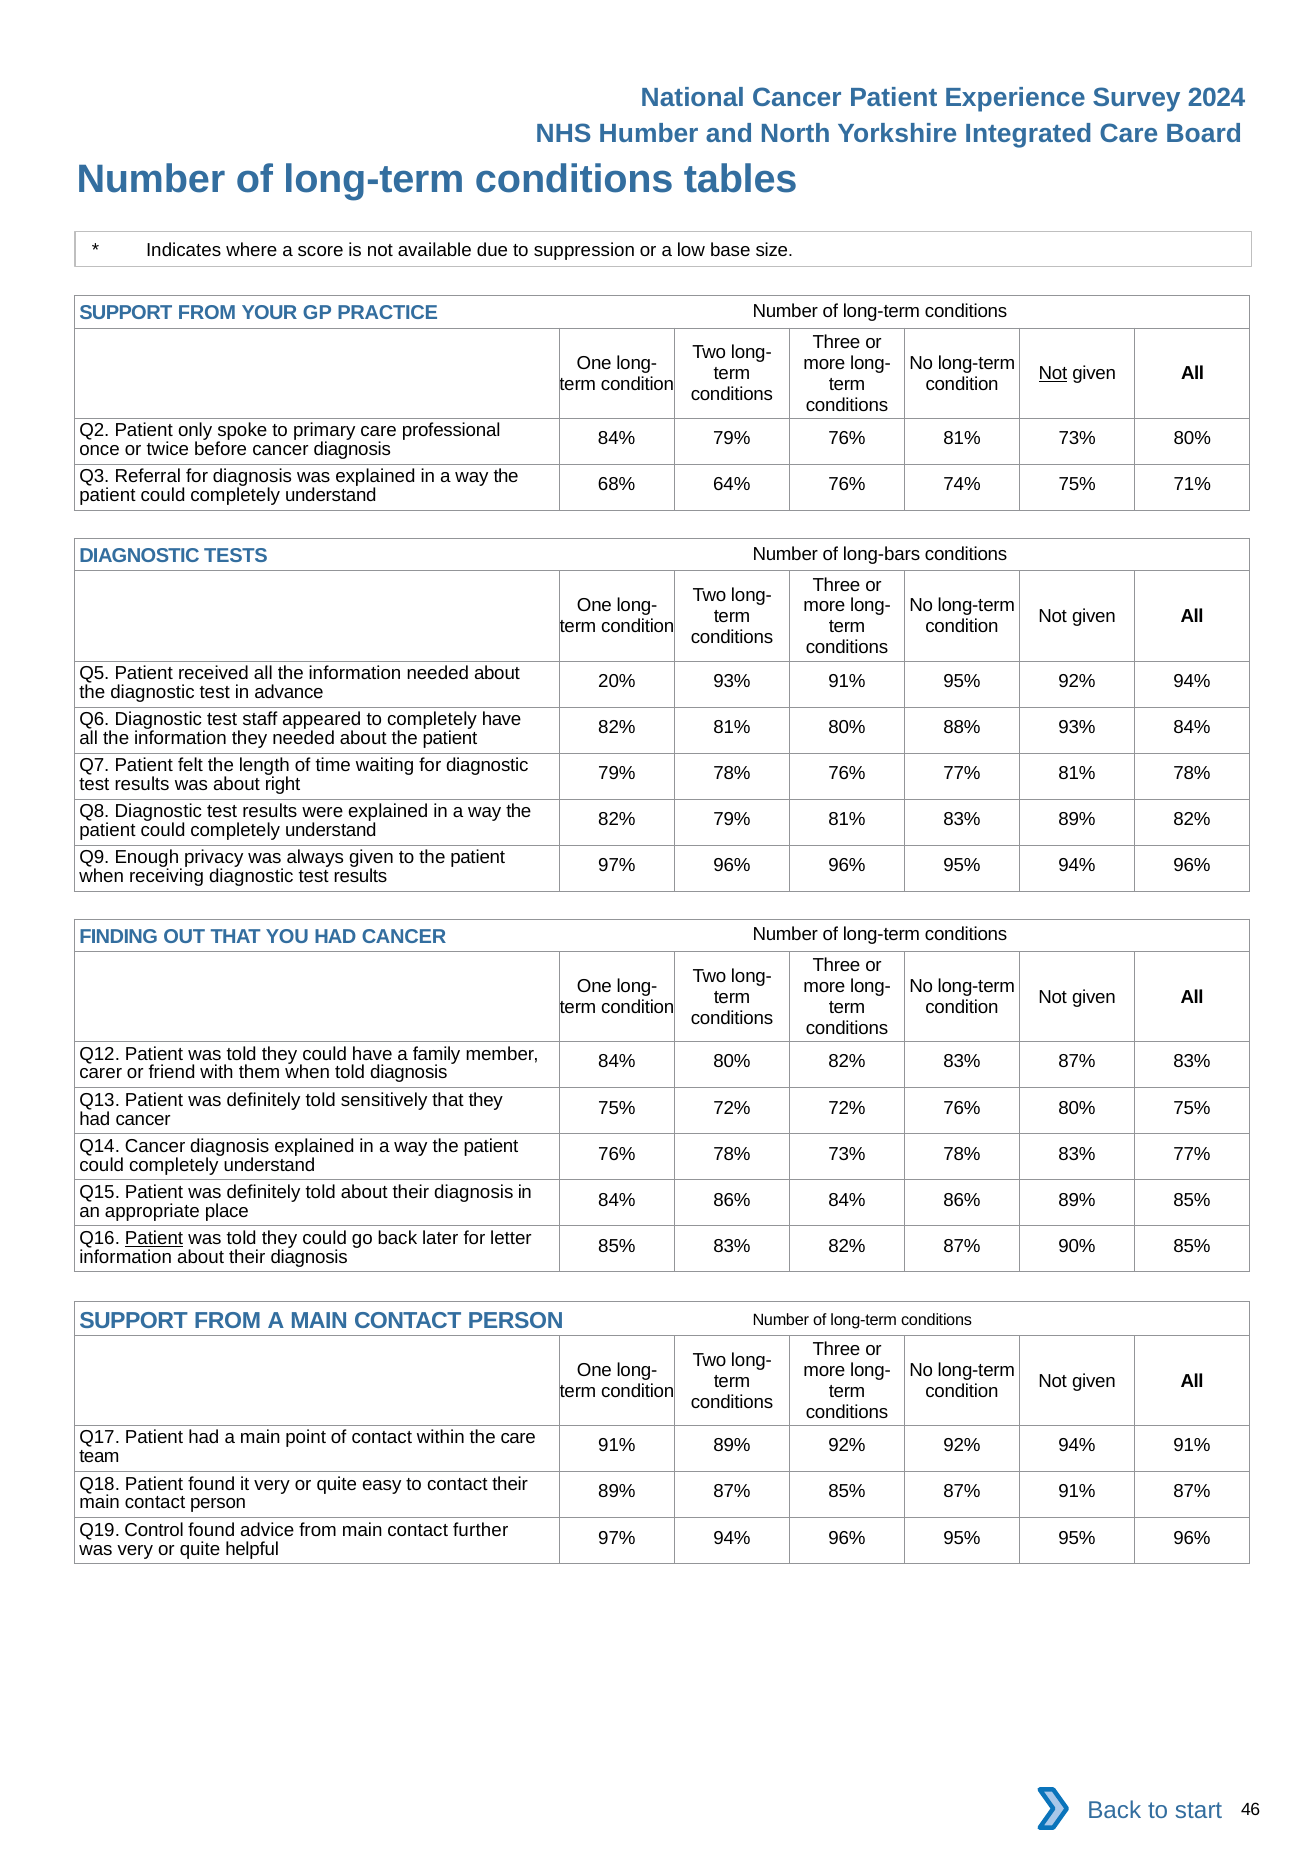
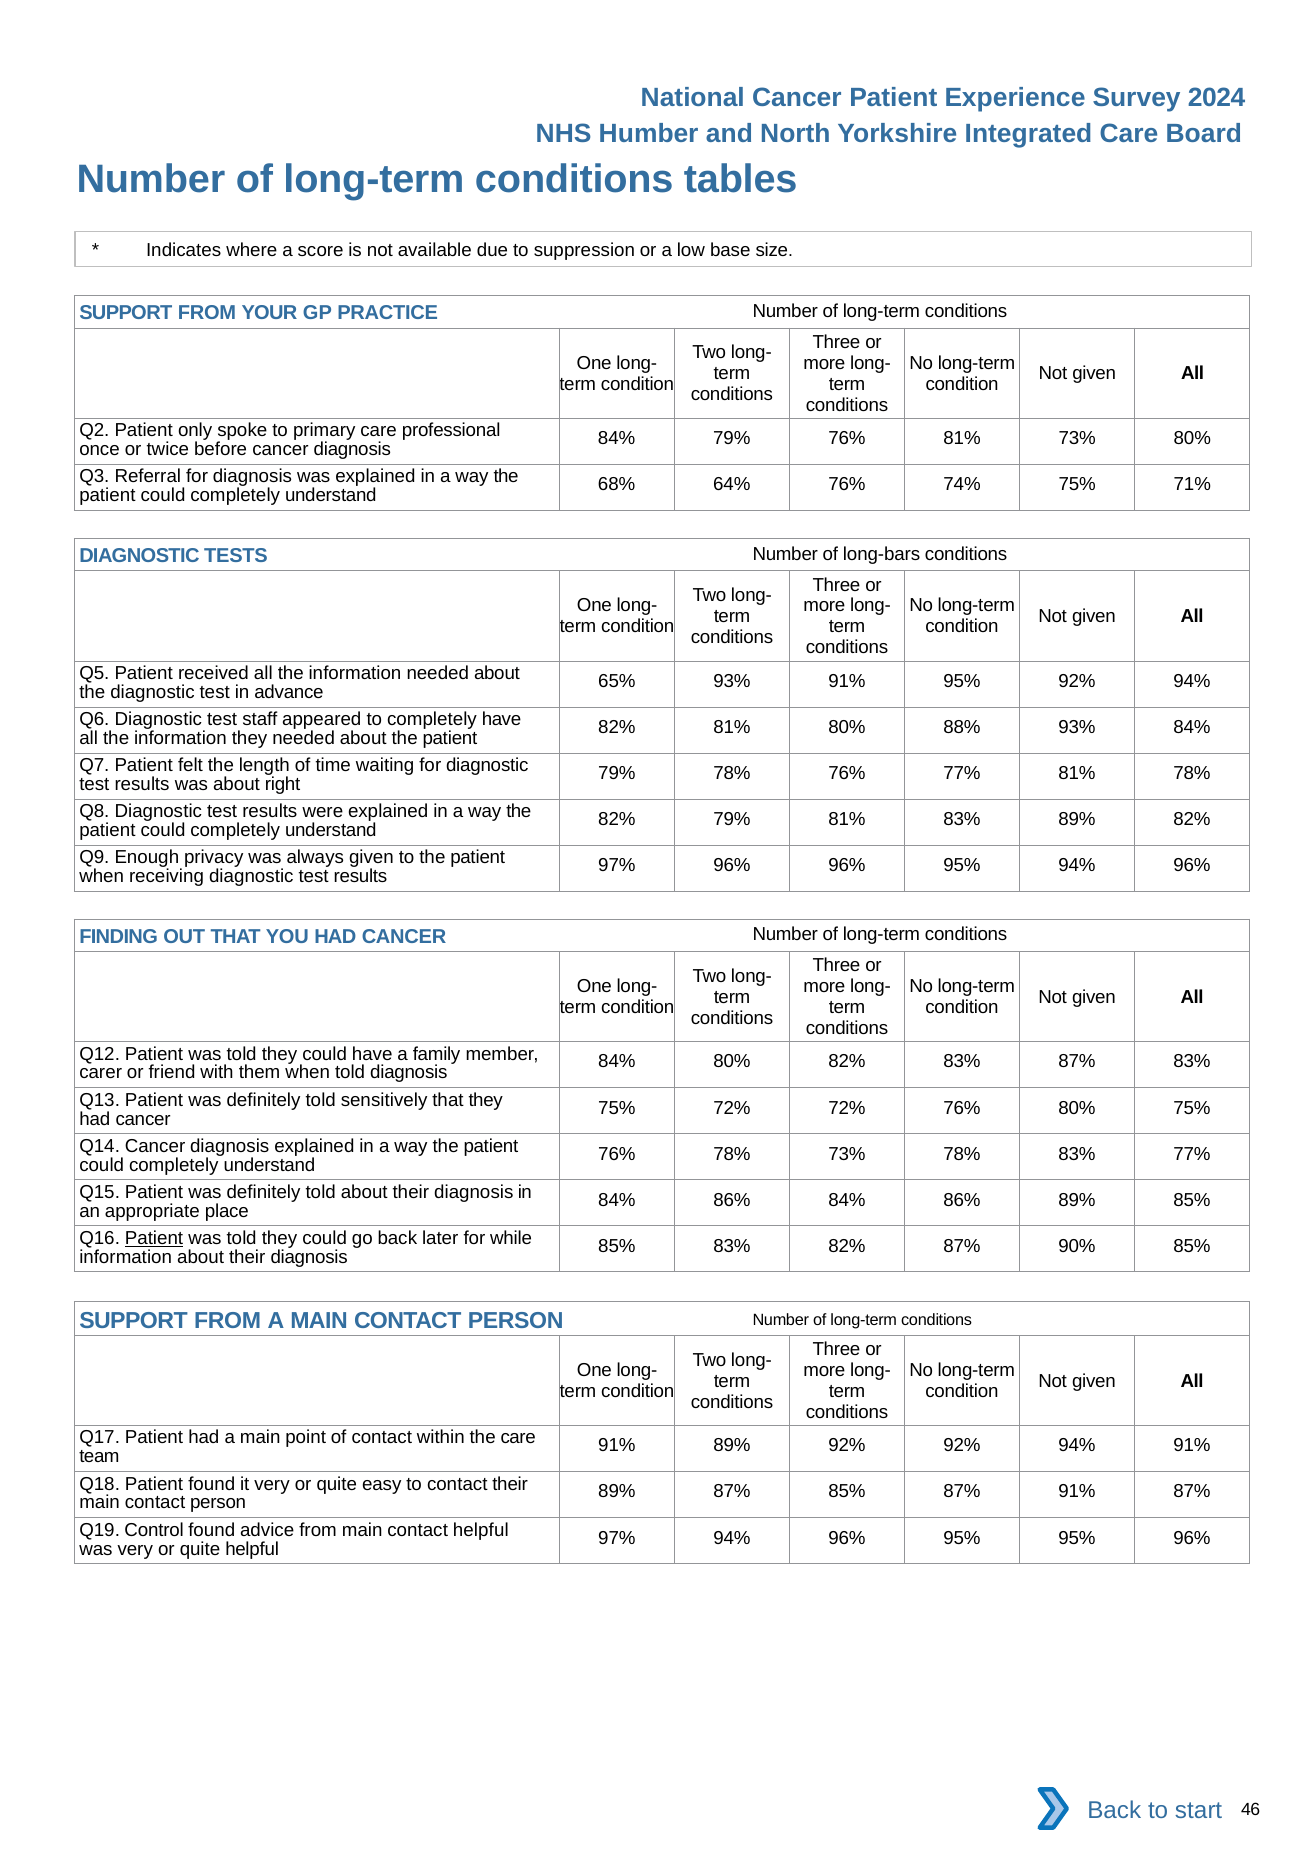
Not underline: present -> none (1053, 374)
20%: 20% -> 65% (617, 681)
letter: letter -> while (511, 1238)
contact further: further -> helpful (481, 1530)
